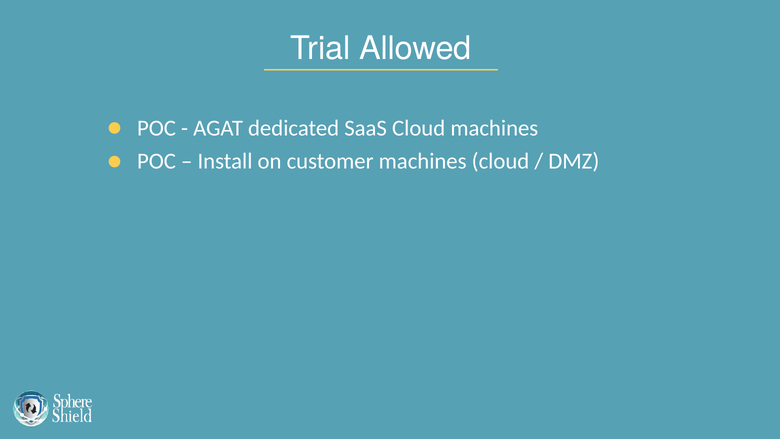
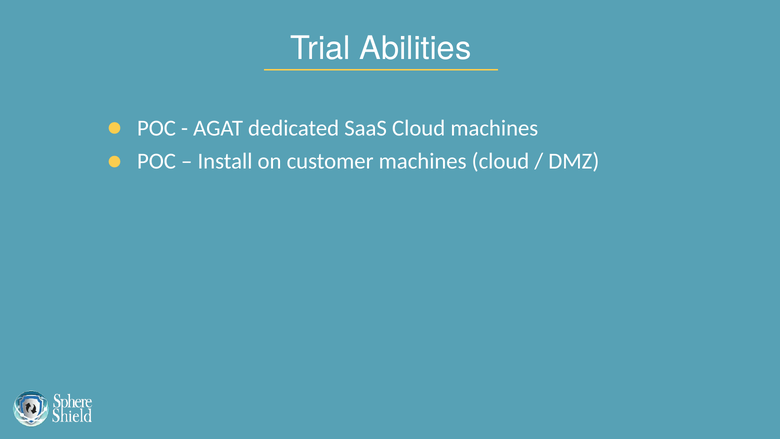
Allowed: Allowed -> Abilities (415, 48)
